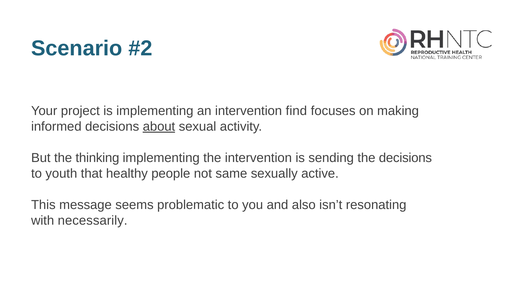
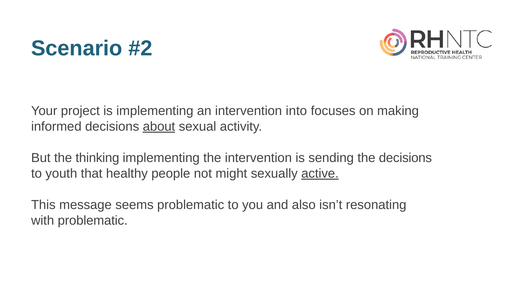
find: find -> into (296, 111)
same: same -> might (231, 174)
active underline: none -> present (320, 174)
with necessarily: necessarily -> problematic (93, 221)
